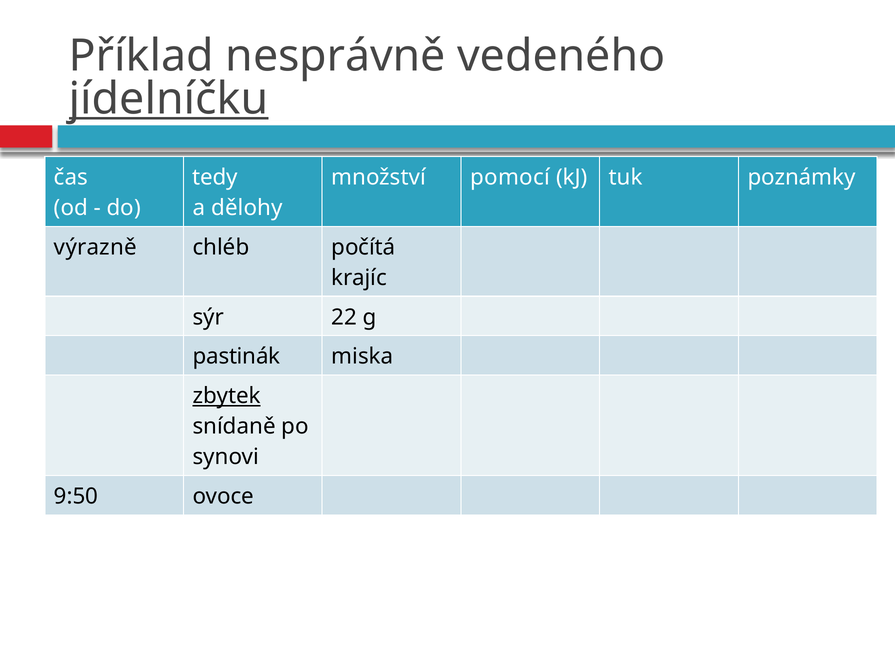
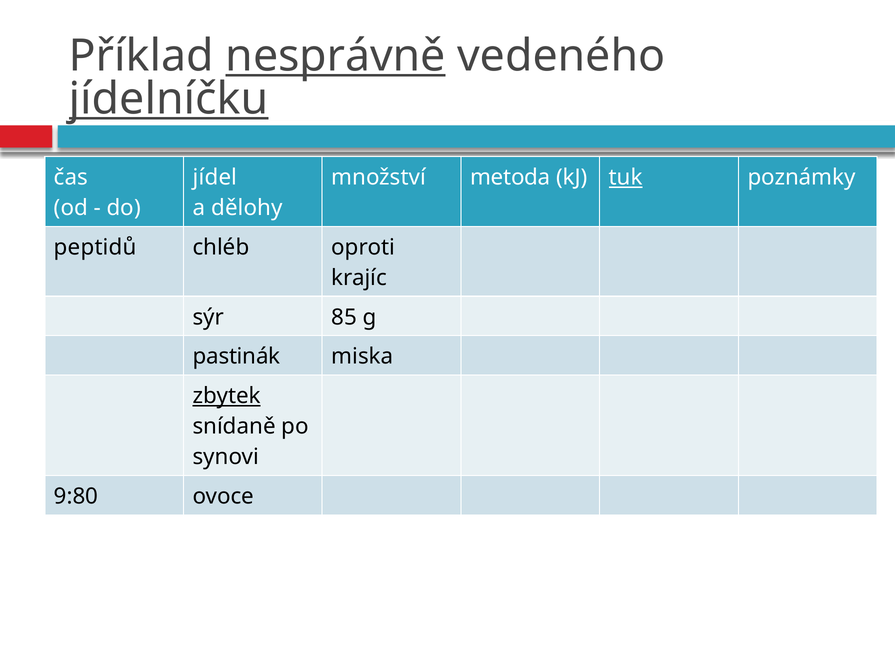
nesprávně underline: none -> present (336, 56)
tedy: tedy -> jídel (215, 178)
pomocí: pomocí -> metoda (510, 178)
tuk underline: none -> present (626, 178)
výrazně: výrazně -> peptidů (95, 247)
počítá: počítá -> oproti (363, 247)
22: 22 -> 85 (344, 317)
9:50: 9:50 -> 9:80 (76, 496)
